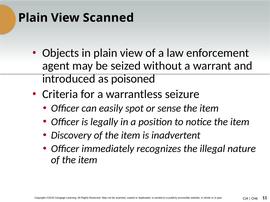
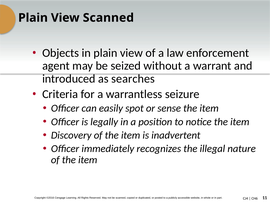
poisoned: poisoned -> searches (133, 79)
